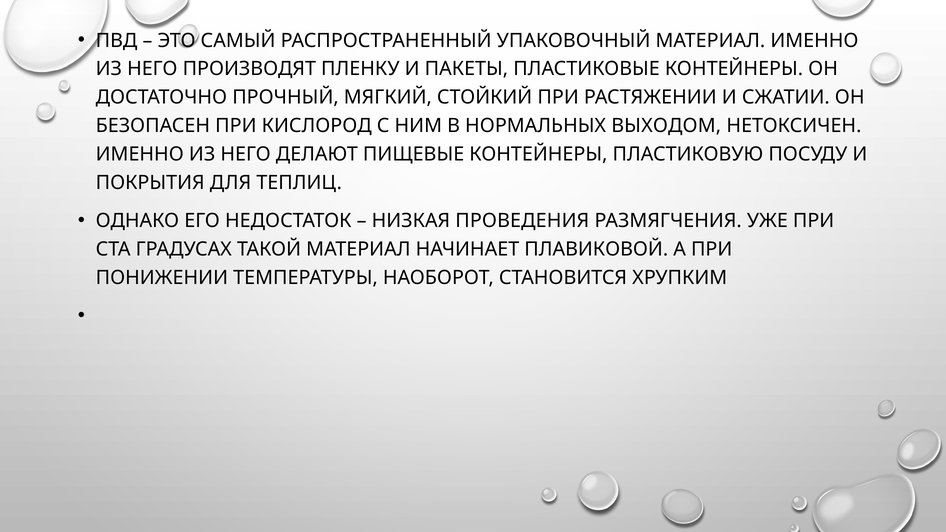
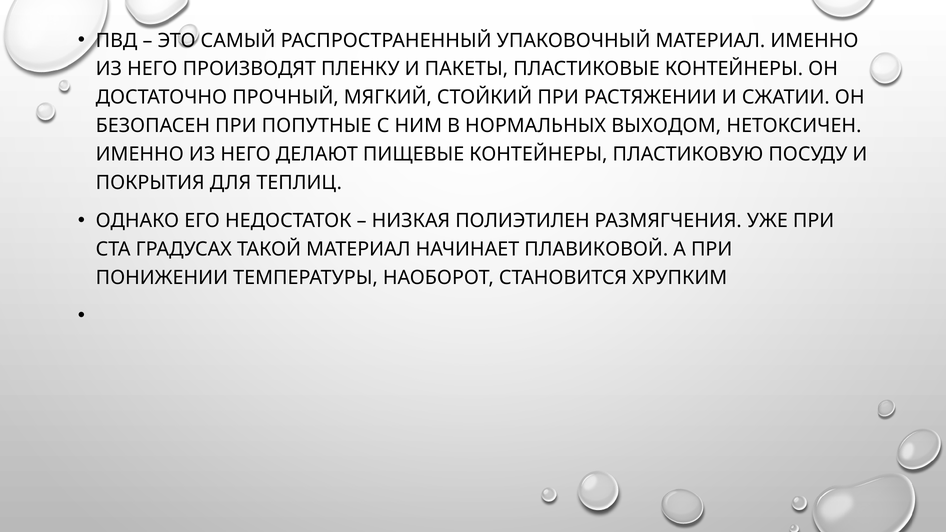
КИСЛОРОД: КИСЛОРОД -> ПОПУТНЫЕ (317, 126)
ПРОВЕДЕНИЯ: ПРОВЕДЕНИЯ -> ПОЛИЭТИЛЕН (522, 221)
